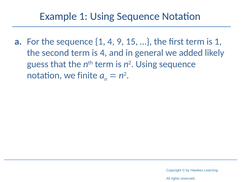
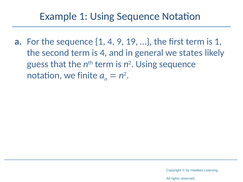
15: 15 -> 19 (132, 42)
added: added -> states (191, 53)
